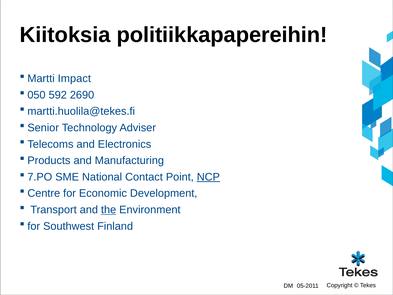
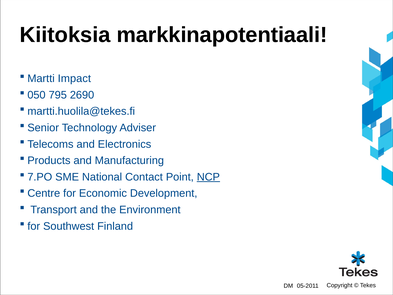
politiikkapapereihin: politiikkapapereihin -> markkinapotentiaali (222, 35)
592: 592 -> 795 (58, 95)
the underline: present -> none (109, 210)
